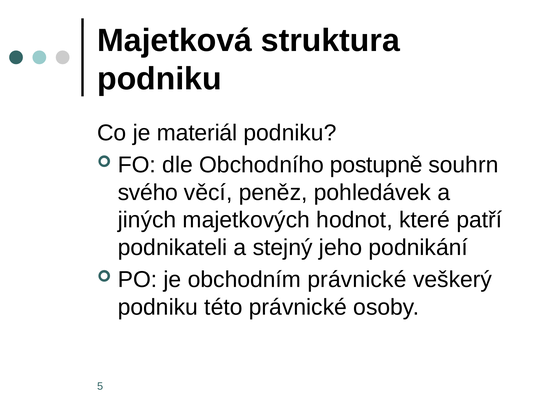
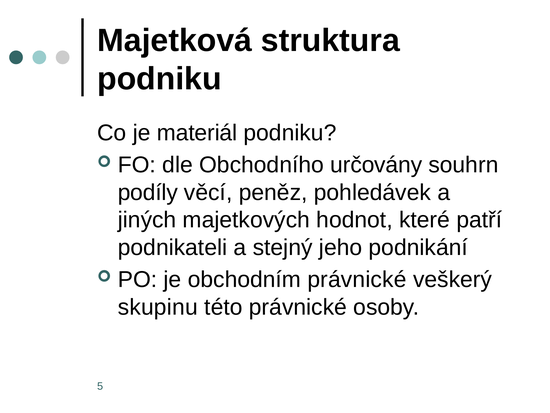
postupně: postupně -> určovány (376, 165)
svého: svého -> podíly (148, 192)
podniku: podniku -> skupinu (158, 307)
